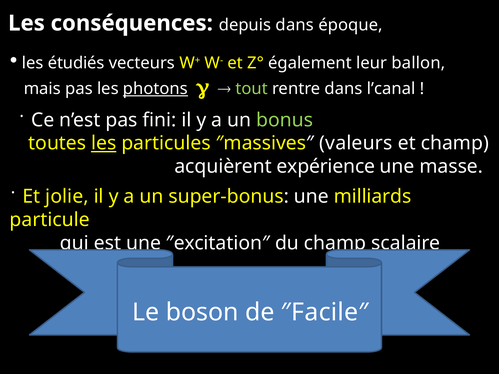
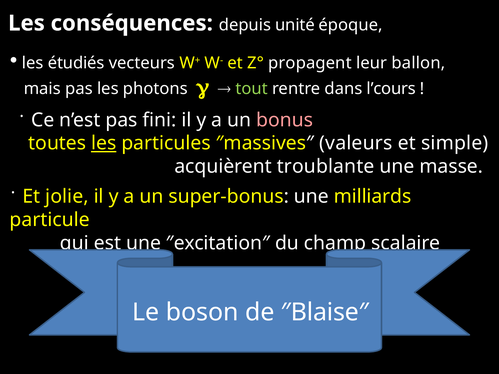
depuis dans: dans -> unité (295, 25)
également: également -> propagent (310, 63)
photons underline: present -> none (155, 89)
l’canal: l’canal -> l’cours (391, 89)
bonus colour: light green -> pink (285, 120)
et champ: champ -> simple (455, 143)
expérience: expérience -> troublante (326, 167)
″Facile″: ″Facile″ -> ″Blaise″ (325, 312)
